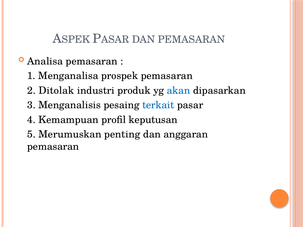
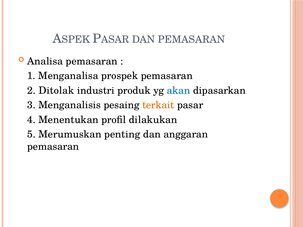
terkait colour: blue -> orange (158, 105)
Kemampuan: Kemampuan -> Menentukan (69, 120)
keputusan: keputusan -> dilakukan (153, 120)
